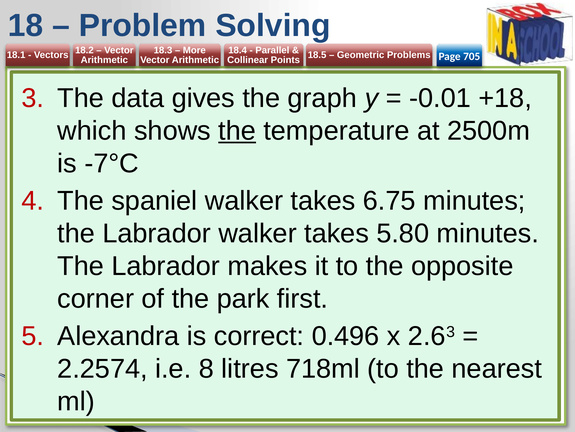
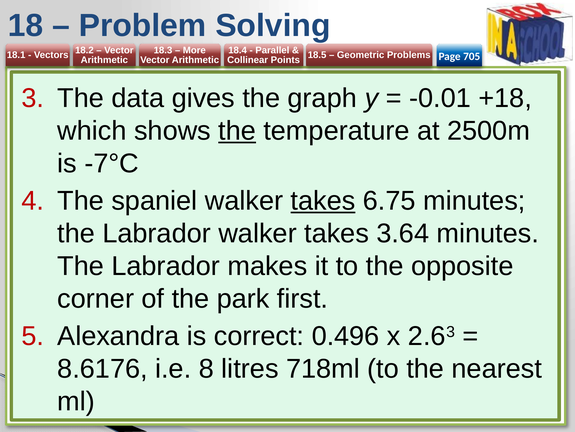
takes underline: none -> present (323, 201)
5.80: 5.80 -> 3.64 (403, 233)
2.2574: 2.2574 -> 8.6176 (102, 368)
